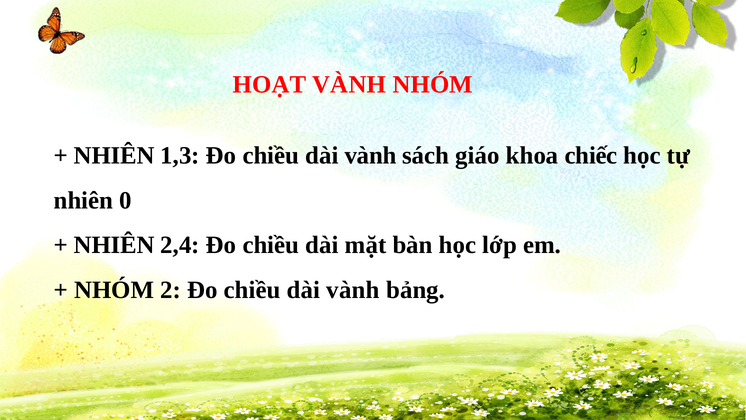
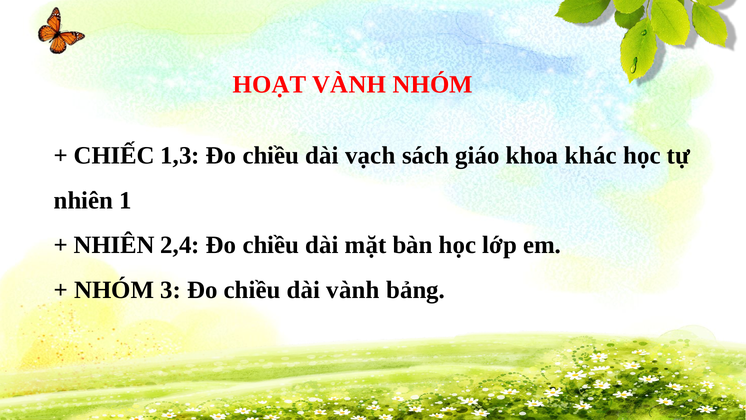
NHIÊN: NHIÊN -> CHIẾC (114, 156)
vành: vành -> vạch (370, 156)
chiếc: chiếc -> khác (591, 156)
0: 0 -> 1 (126, 200)
2: 2 -> 3 (171, 290)
